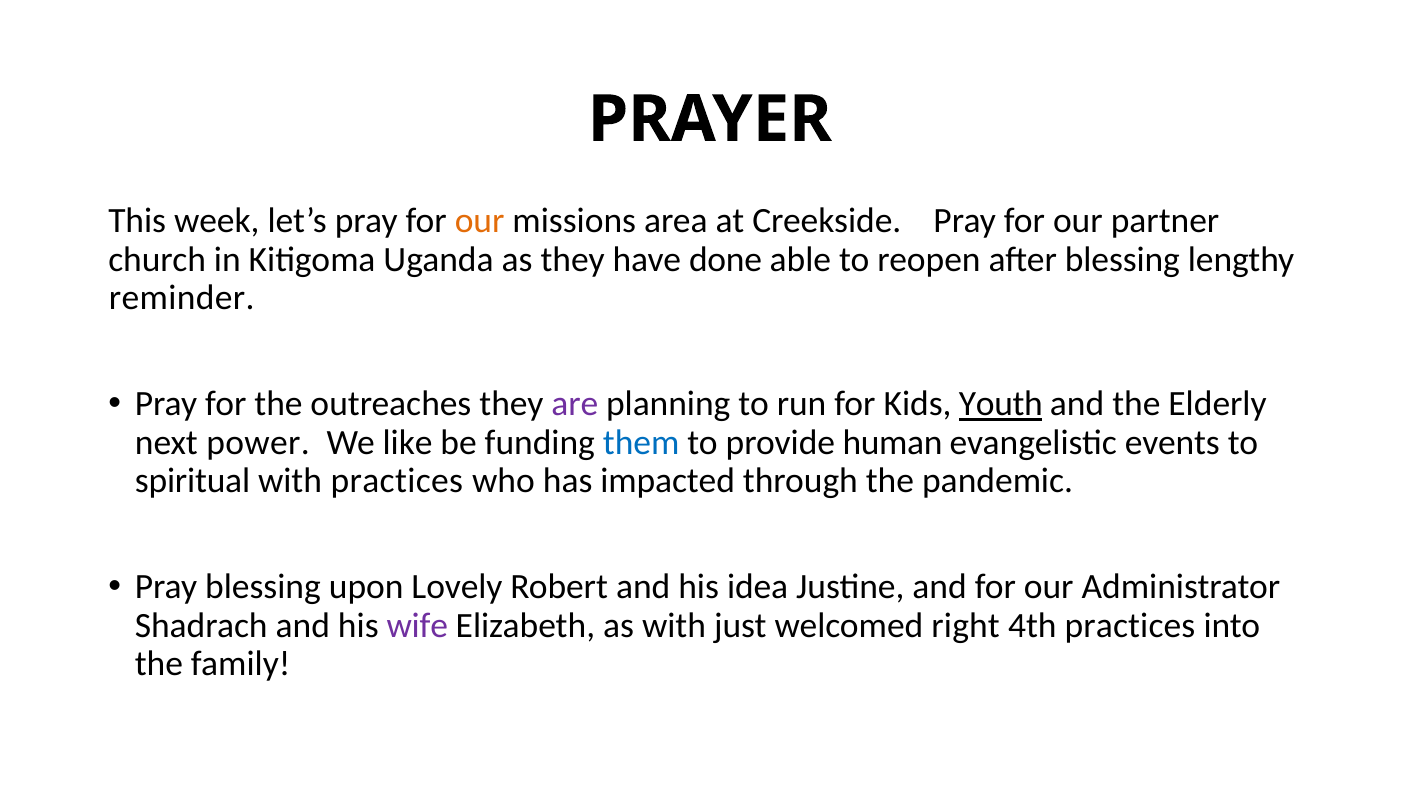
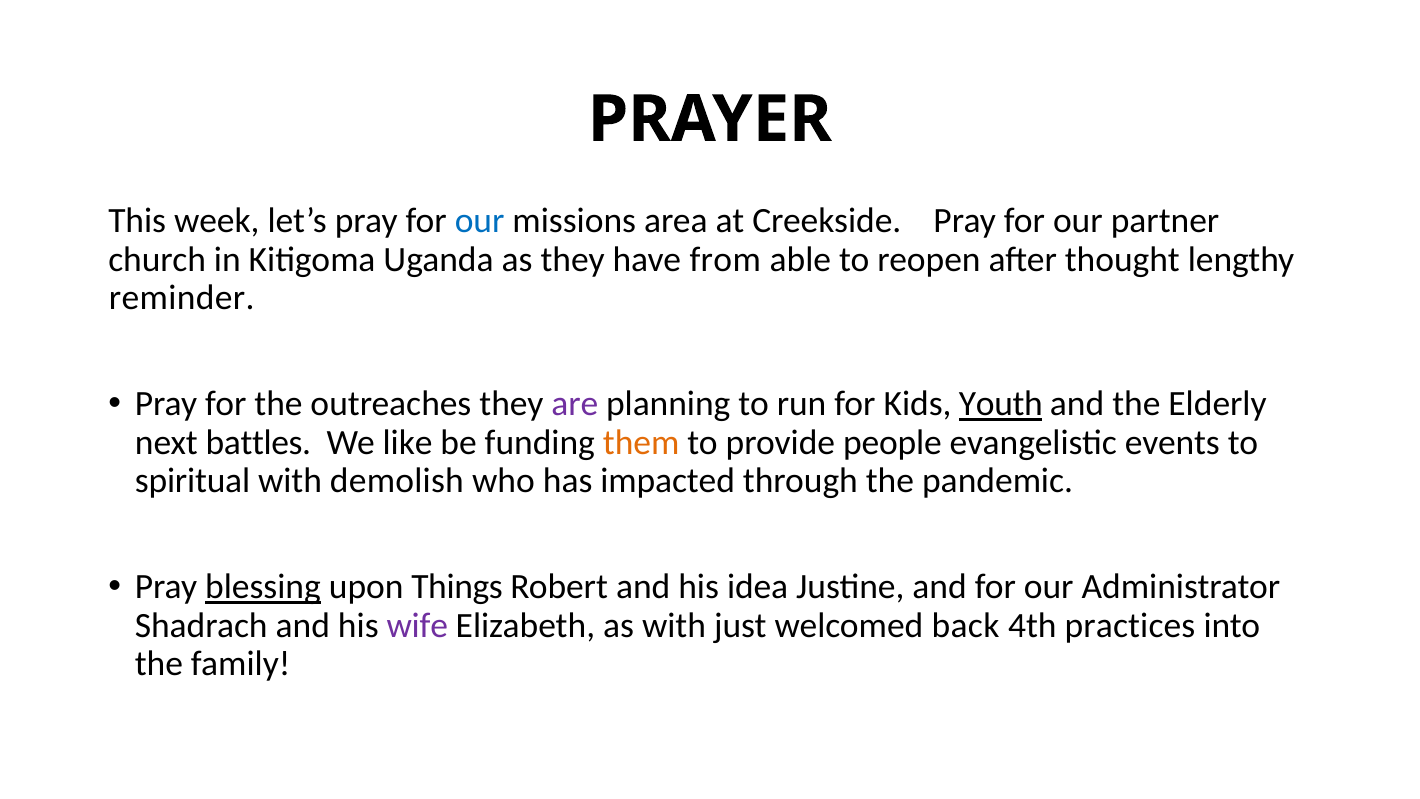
our colour: orange -> blue (480, 221)
done: done -> from (725, 260)
after blessing: blessing -> thought (1122, 260)
power: power -> battles (258, 442)
them colour: blue -> orange (641, 442)
human: human -> people (892, 442)
with practices: practices -> demolish (397, 481)
blessing underline: none -> present (263, 587)
Lovely: Lovely -> Things (457, 587)
right: right -> back (966, 625)
